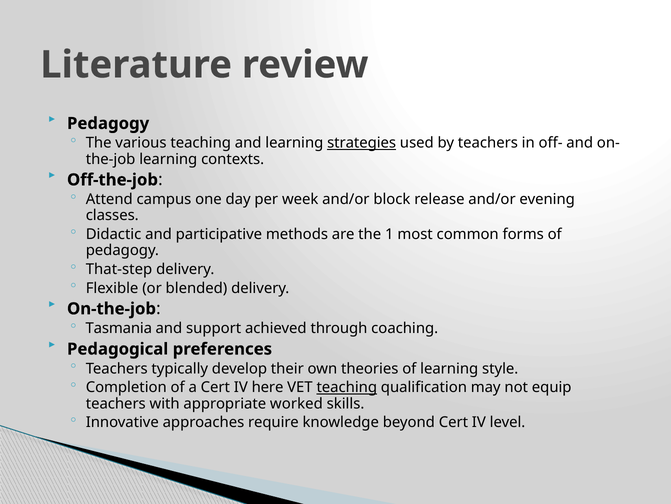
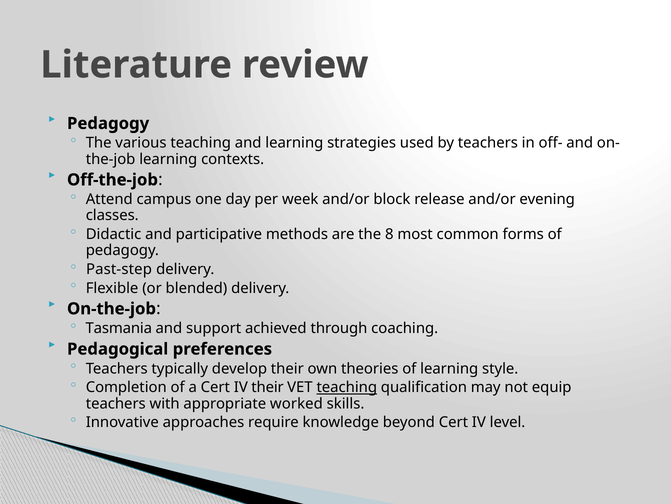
strategies underline: present -> none (362, 143)
1: 1 -> 8 (389, 234)
That-step: That-step -> Past-step (119, 269)
IV here: here -> their (268, 387)
